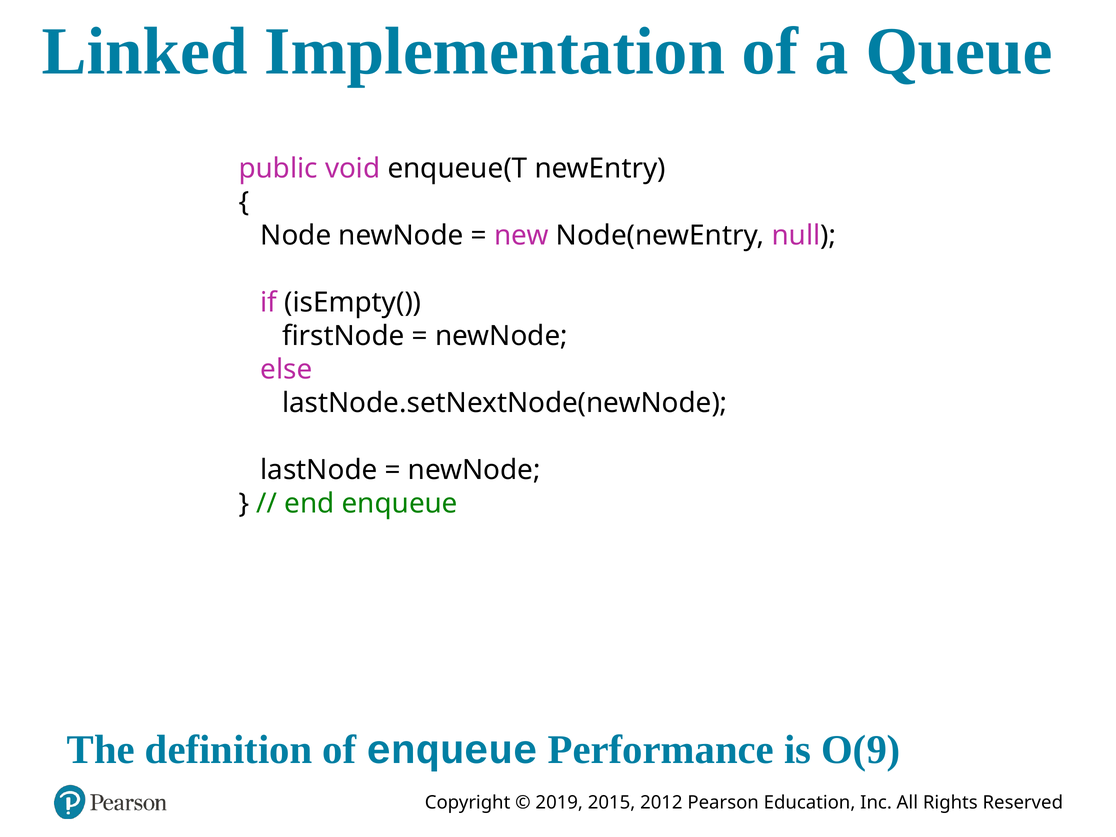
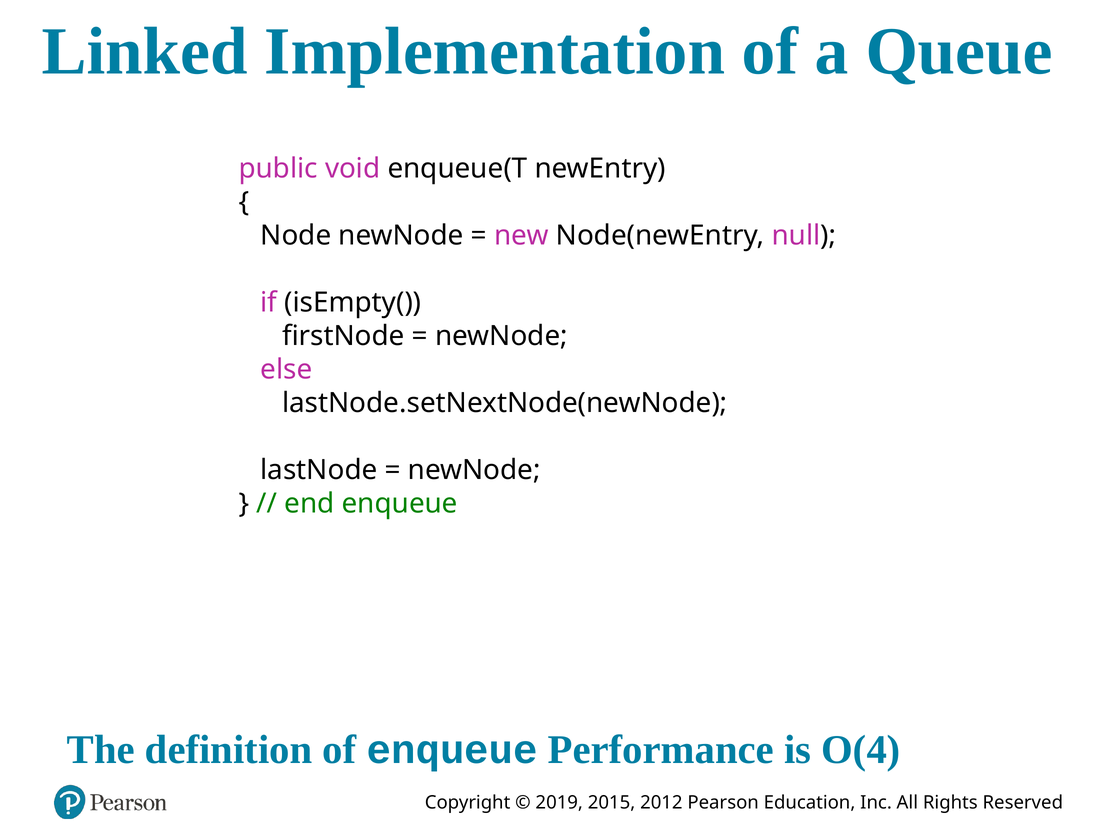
O(9: O(9 -> O(4 (861, 750)
